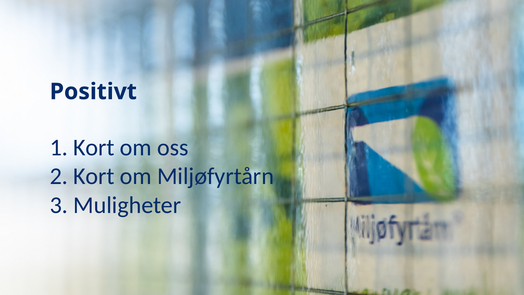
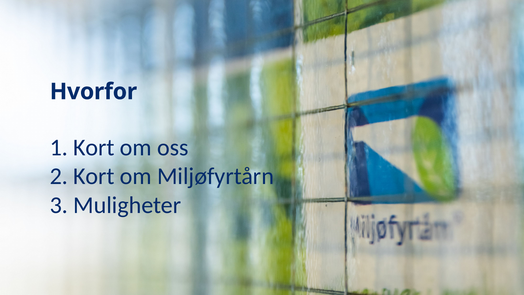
Positivt: Positivt -> Hvorfor (93, 92)
